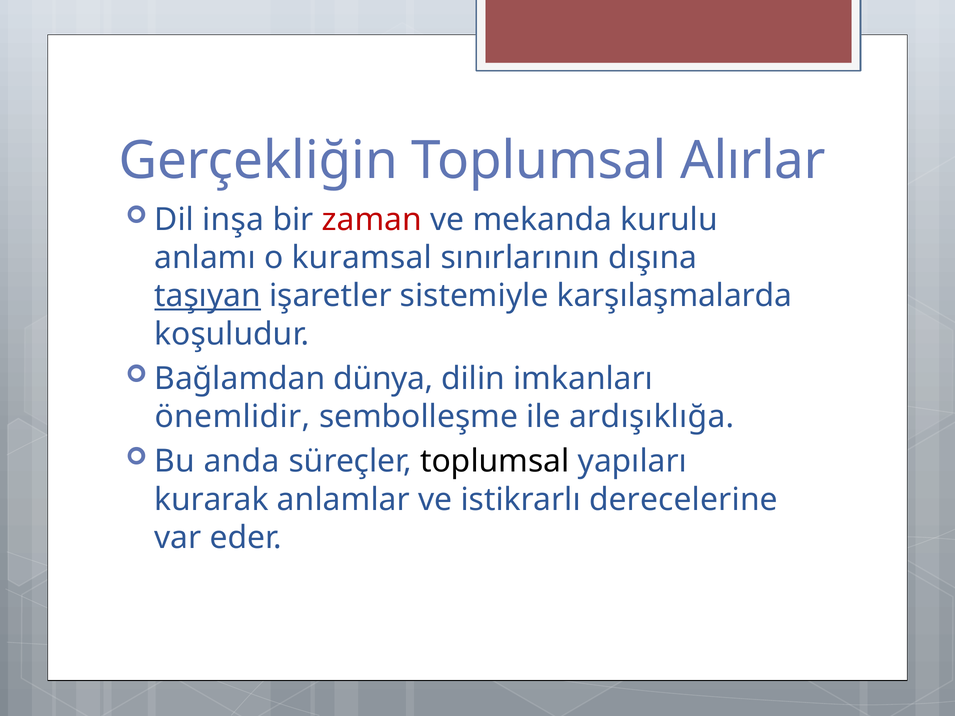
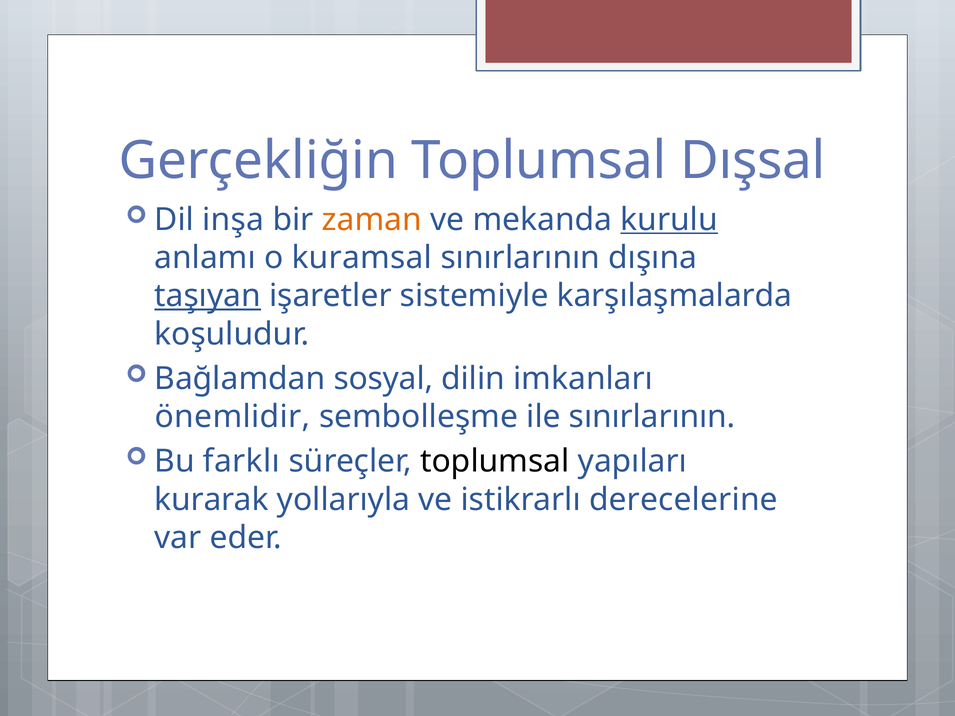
Alırlar: Alırlar -> Dışsal (753, 161)
zaman colour: red -> orange (372, 220)
kurulu underline: none -> present (669, 220)
dünya: dünya -> sosyal (383, 379)
ile ardışıklığa: ardışıklığa -> sınırlarının (652, 417)
anda: anda -> farklı (241, 462)
anlamlar: anlamlar -> yollarıyla (343, 500)
